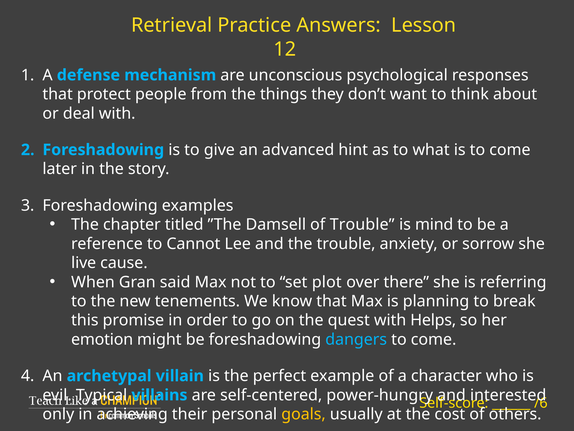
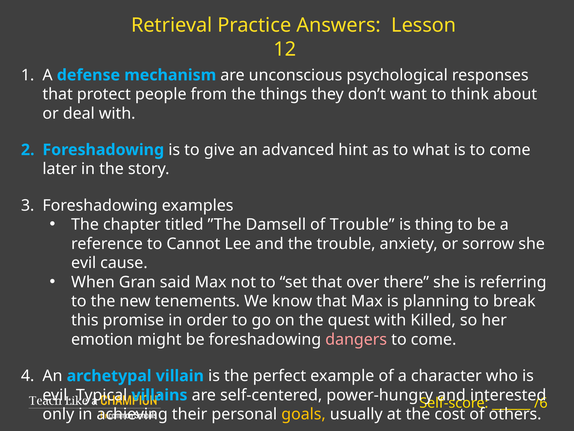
mind: mind -> thing (434, 224)
live: live -> evil (84, 263)
set plot: plot -> that (327, 282)
Helps: Helps -> Killed (433, 320)
dangers colour: light blue -> pink (356, 339)
